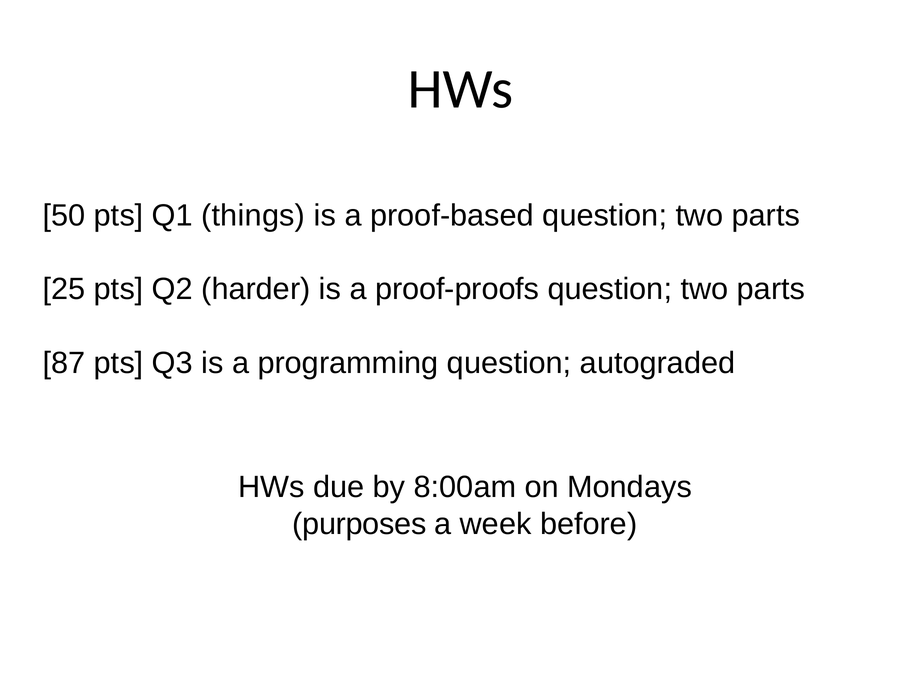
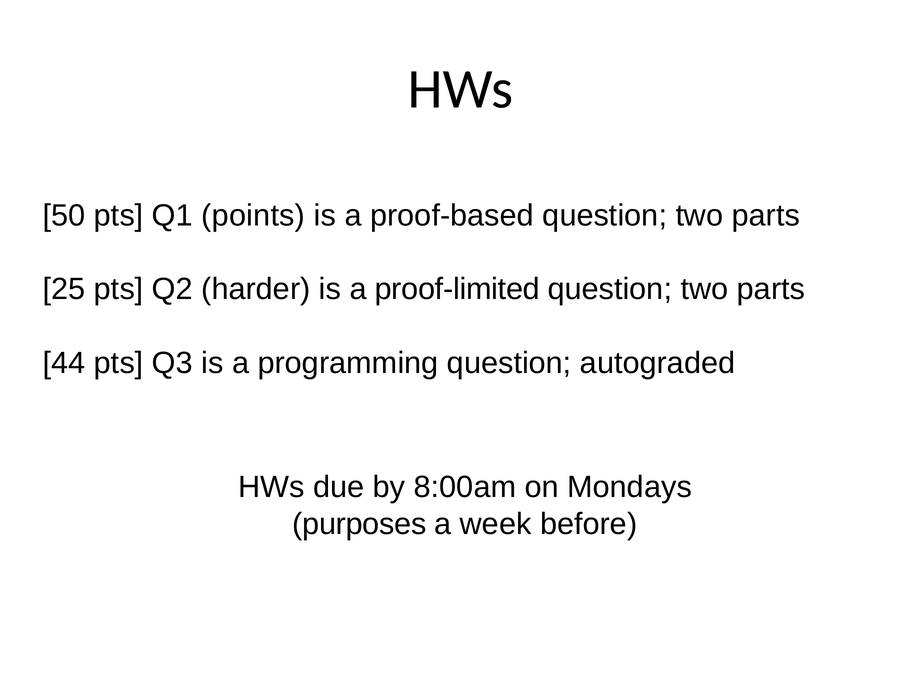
things: things -> points (253, 216)
proof-proofs: proof-proofs -> proof-limited (457, 289)
87: 87 -> 44 (64, 363)
